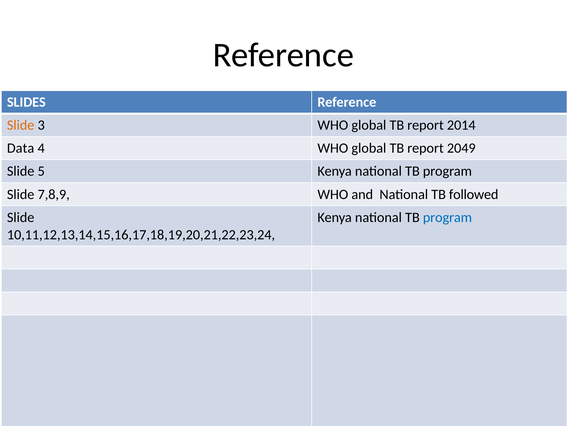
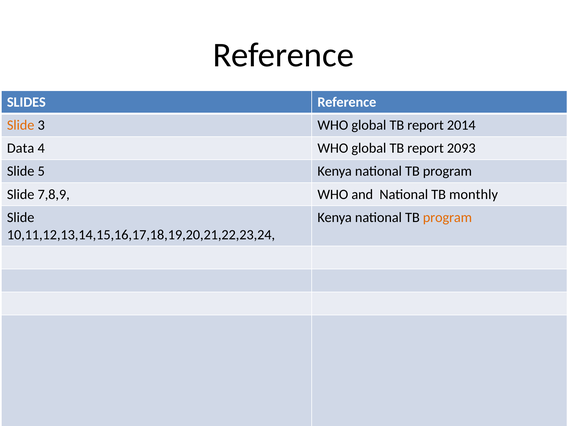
2049: 2049 -> 2093 (461, 148)
followed: followed -> monthly (474, 194)
program colour: blue -> orange (447, 217)
